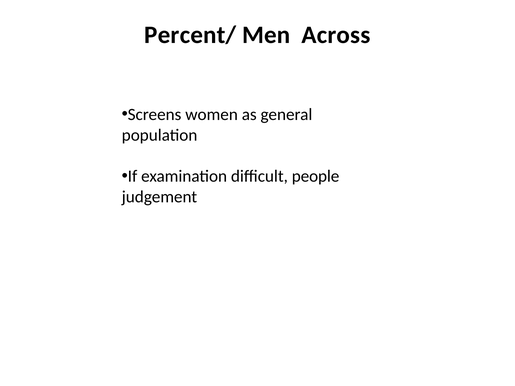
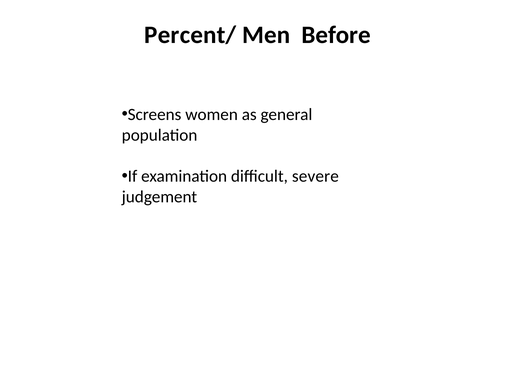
Across: Across -> Before (336, 35)
people: people -> severe (315, 176)
